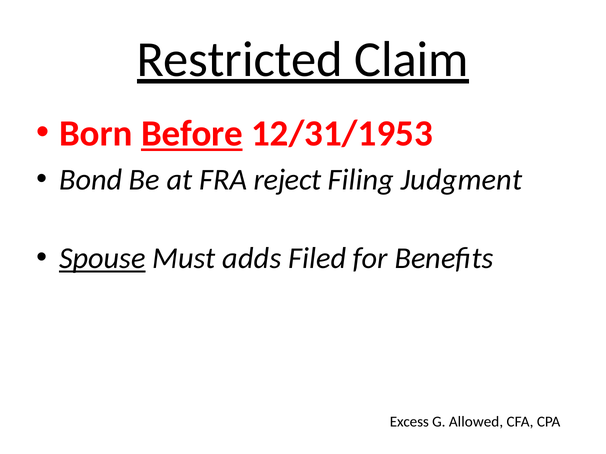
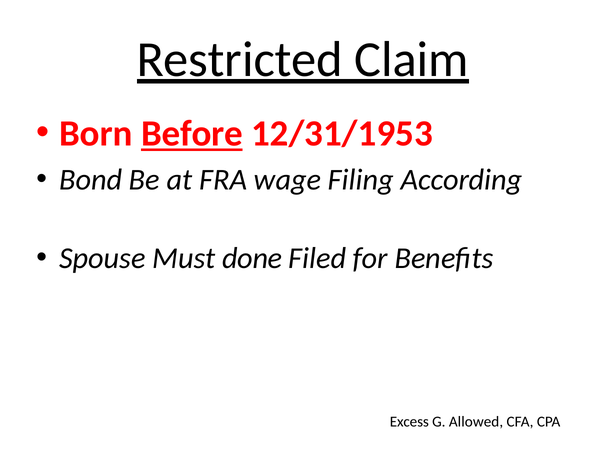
reject: reject -> wage (288, 180)
Judgment: Judgment -> According (462, 180)
Spouse underline: present -> none (102, 259)
adds: adds -> done (252, 259)
